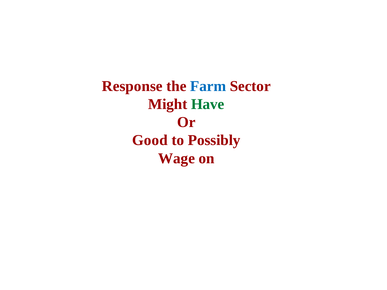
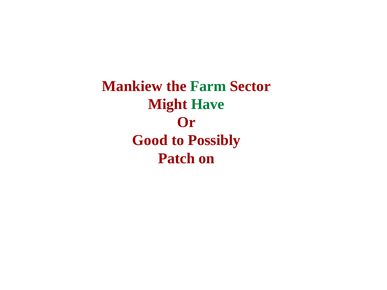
Response: Response -> Mankiew (132, 86)
Farm colour: blue -> green (208, 86)
Wage: Wage -> Patch (177, 158)
